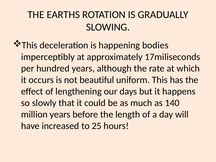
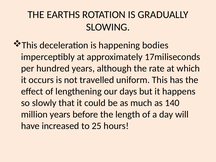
beautiful: beautiful -> travelled (97, 80)
